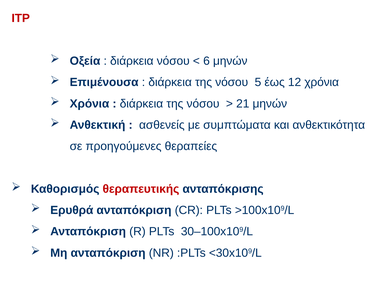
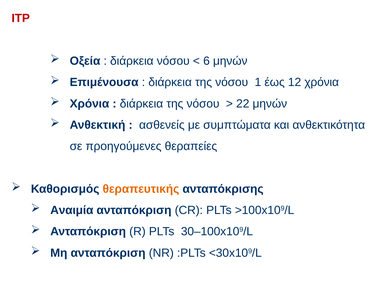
5: 5 -> 1 (258, 82)
21: 21 -> 22 (243, 104)
θεραπευτικής colour: red -> orange (141, 189)
Ερυθρά: Ερυθρά -> Αναιμία (72, 210)
